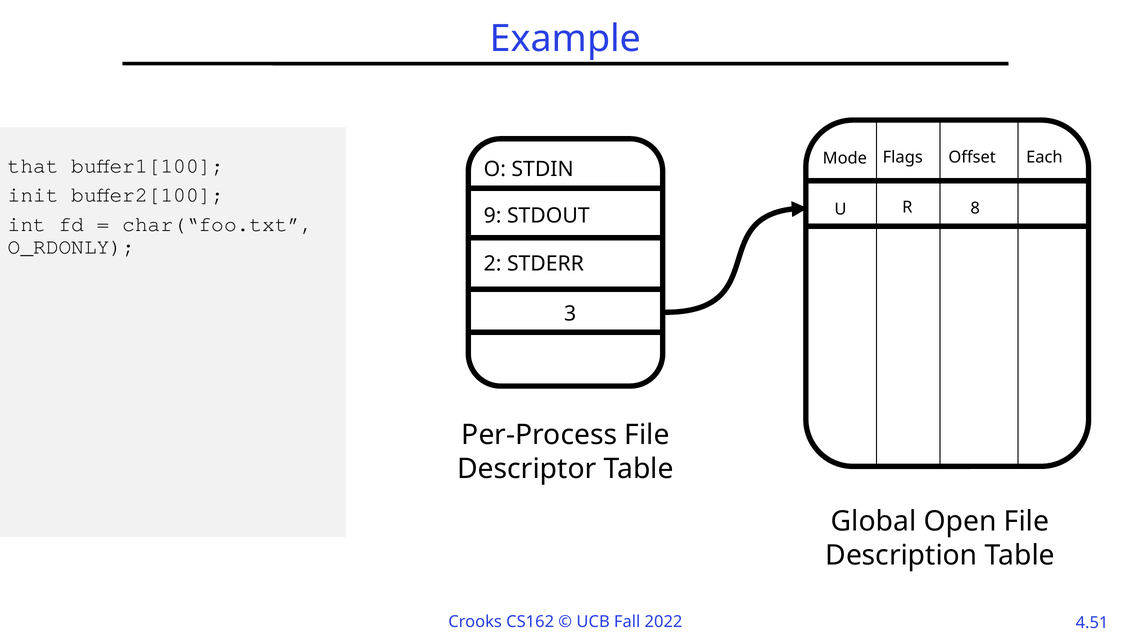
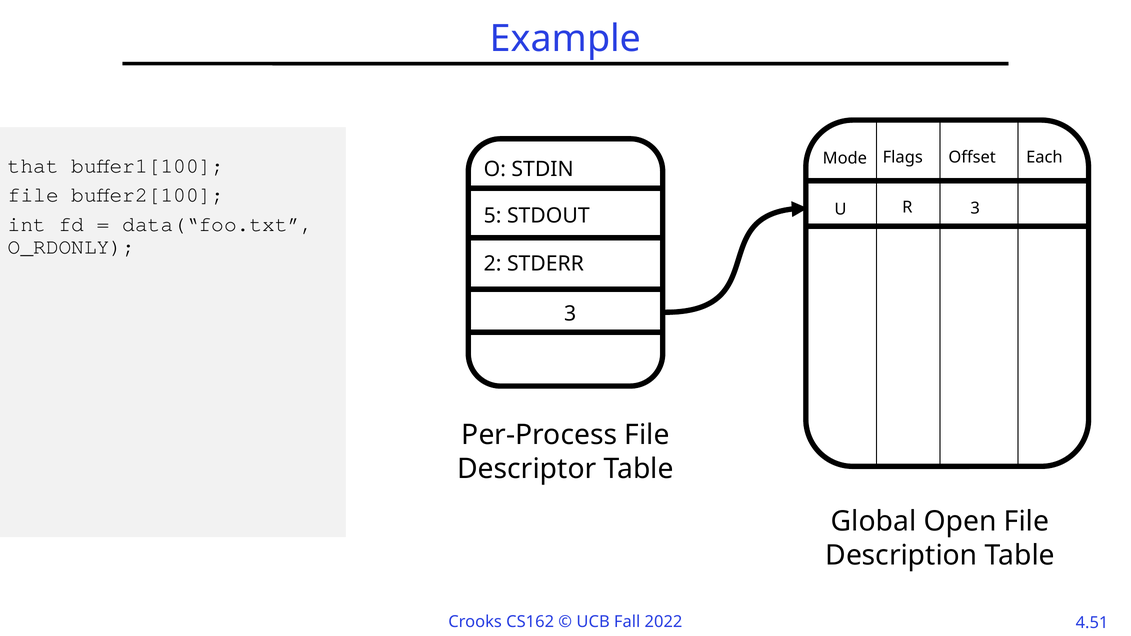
init: init -> file (33, 195)
R 8: 8 -> 3 (975, 209)
9: 9 -> 5 (493, 216)
char(“foo.txt: char(“foo.txt -> data(“foo.txt (218, 224)
